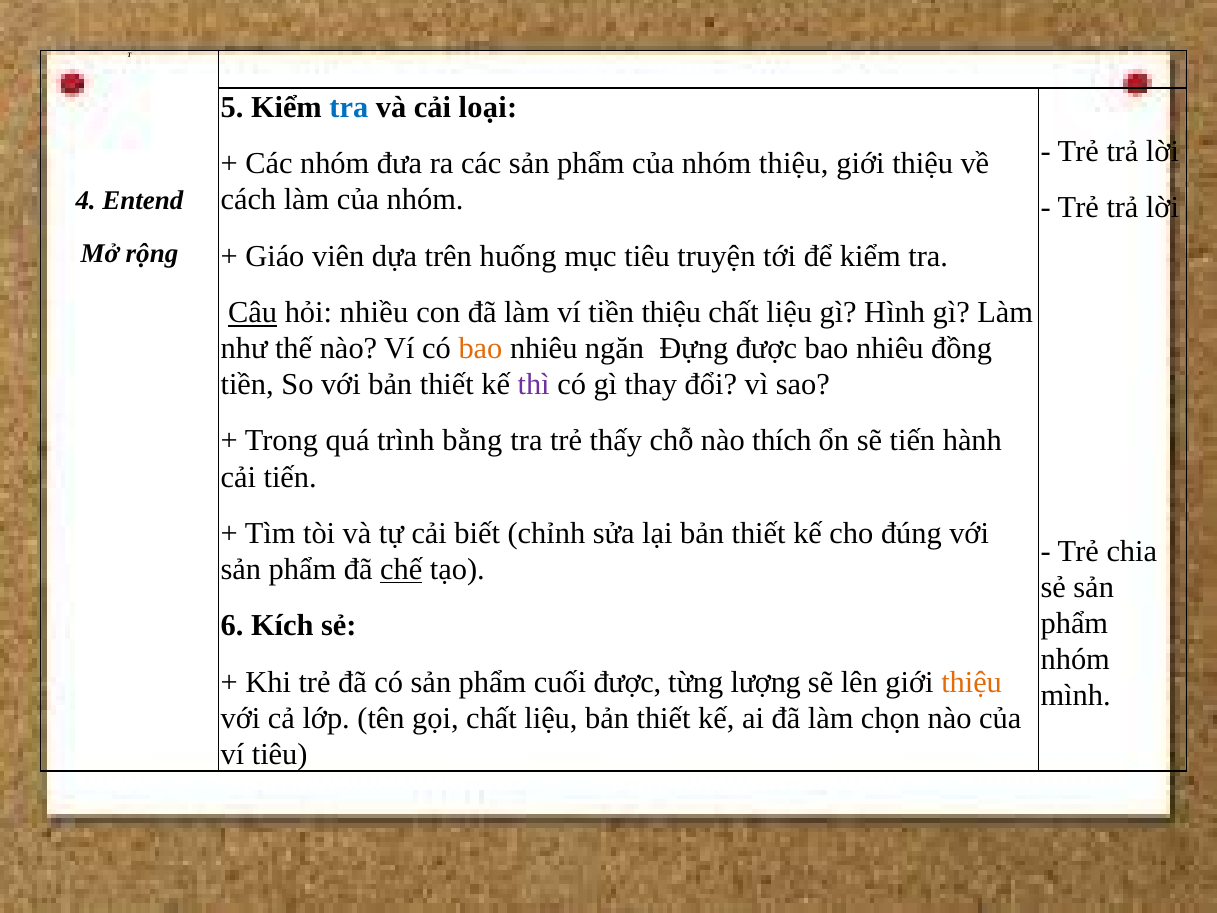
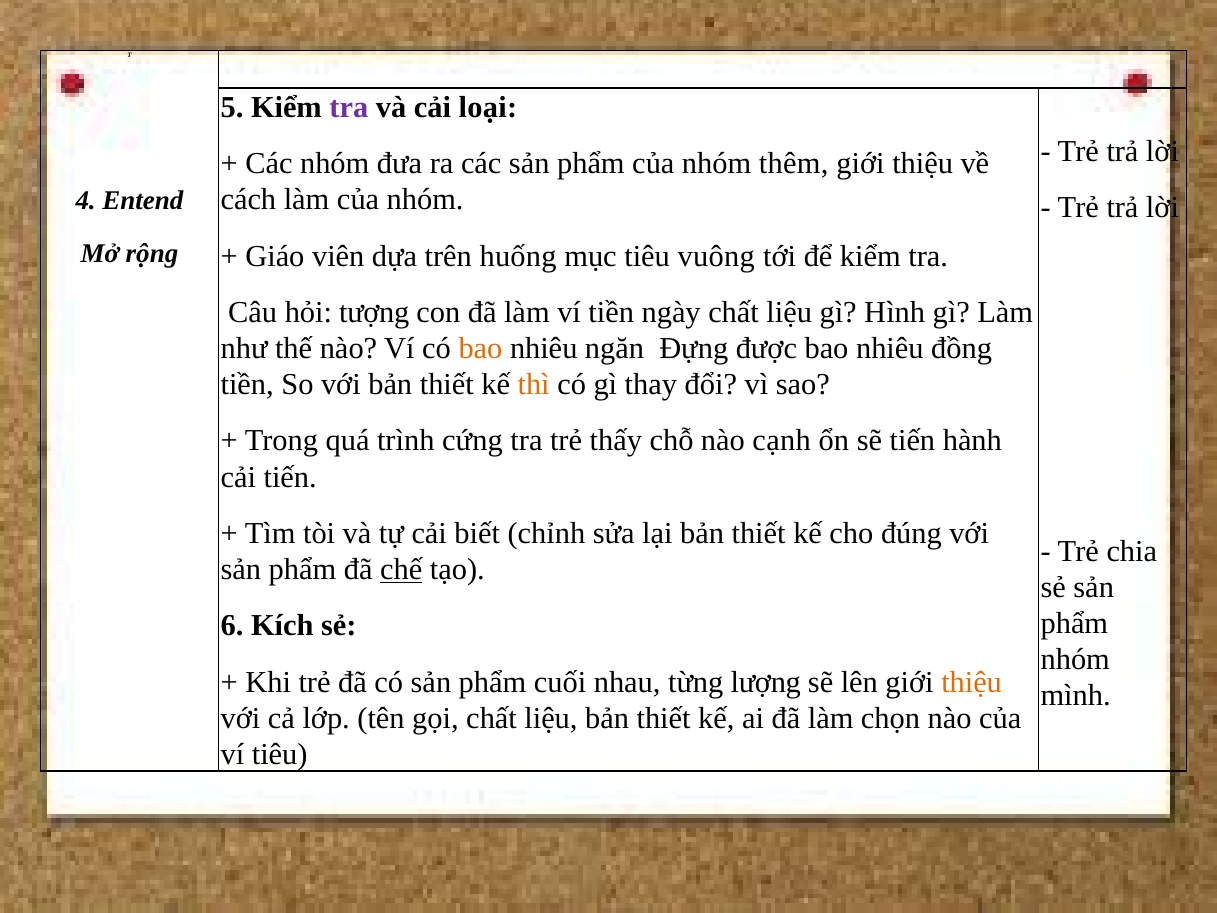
tra colour: blue -> purple (349, 107)
nhóm thiệu: thiệu -> thêm (794, 164)
truyện: truyện -> vuông (716, 256)
Câu underline: present -> none (253, 312)
nhiều: nhiều -> tượng (374, 312)
tiền thiệu: thiệu -> ngày (671, 312)
thì colour: purple -> orange (534, 384)
bằng: bằng -> cứng (472, 441)
thích: thích -> cạnh (782, 441)
cuối được: được -> nhau (627, 682)
